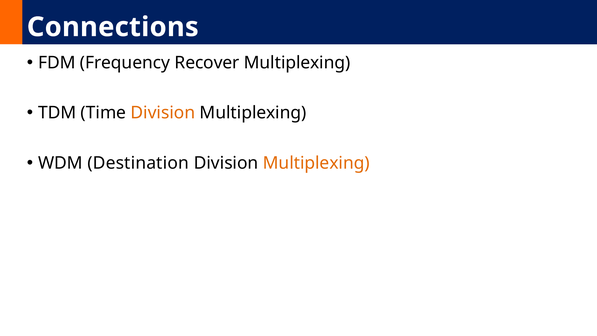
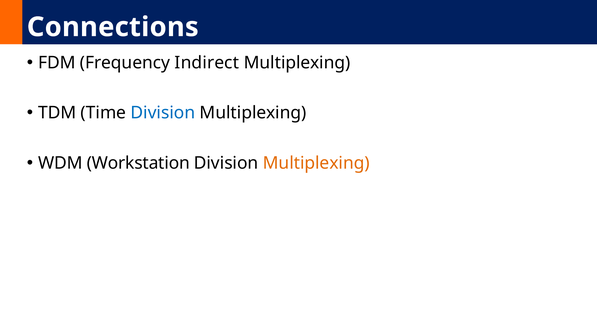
Recover: Recover -> Indirect (207, 63)
Division colour: orange -> blue (163, 113)
Destination: Destination -> Workstation (138, 163)
